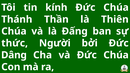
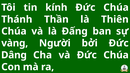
thức: thức -> vàng (15, 43)
